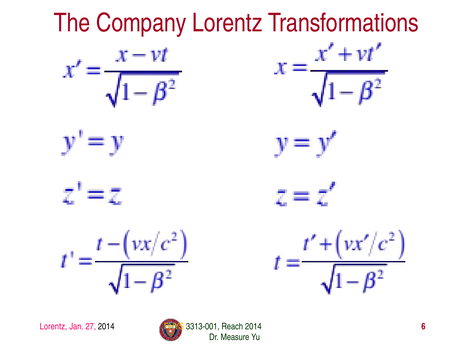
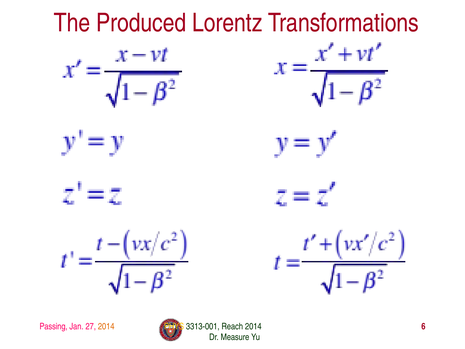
Company: Company -> Produced (141, 23)
Lorentz: Lorentz -> Passing (54, 326)
2014 colour: black -> orange (106, 326)
